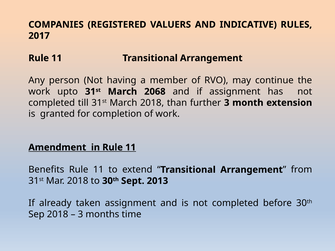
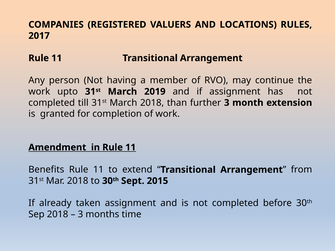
INDICATIVE: INDICATIVE -> LOCATIONS (248, 25)
2068: 2068 -> 2019 (155, 92)
2013: 2013 -> 2015 (157, 181)
